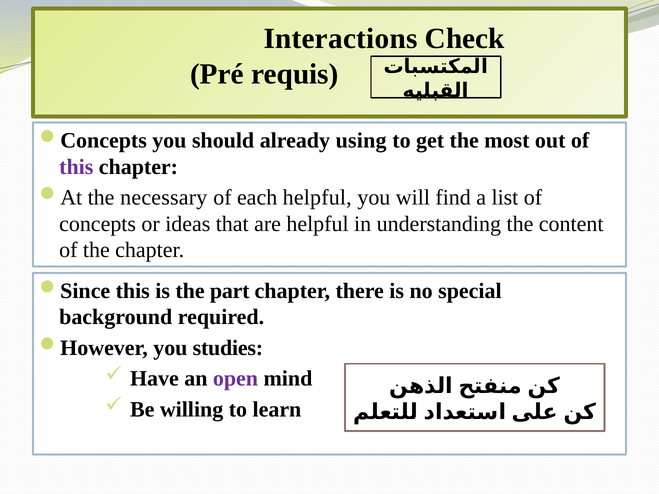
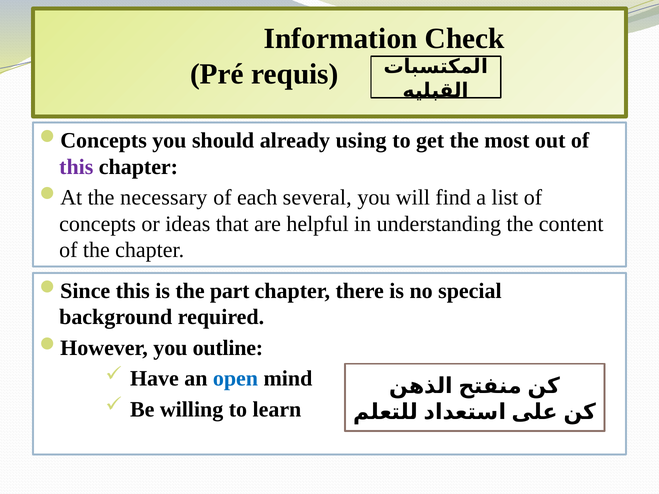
Interactions: Interactions -> Information (341, 39)
each helpful: helpful -> several (317, 198)
studies: studies -> outline (228, 348)
open colour: purple -> blue (235, 379)
